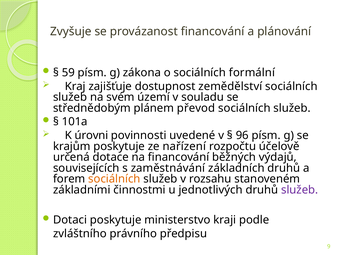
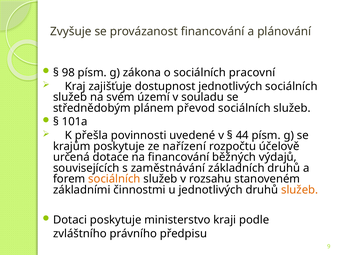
59: 59 -> 98 (68, 73)
formální: formální -> pracovní (252, 73)
dostupnost zemědělství: zemědělství -> jednotlivých (230, 86)
úrovni: úrovni -> přešla (91, 135)
96: 96 -> 44 (242, 135)
služeb colour: purple -> orange (300, 190)
